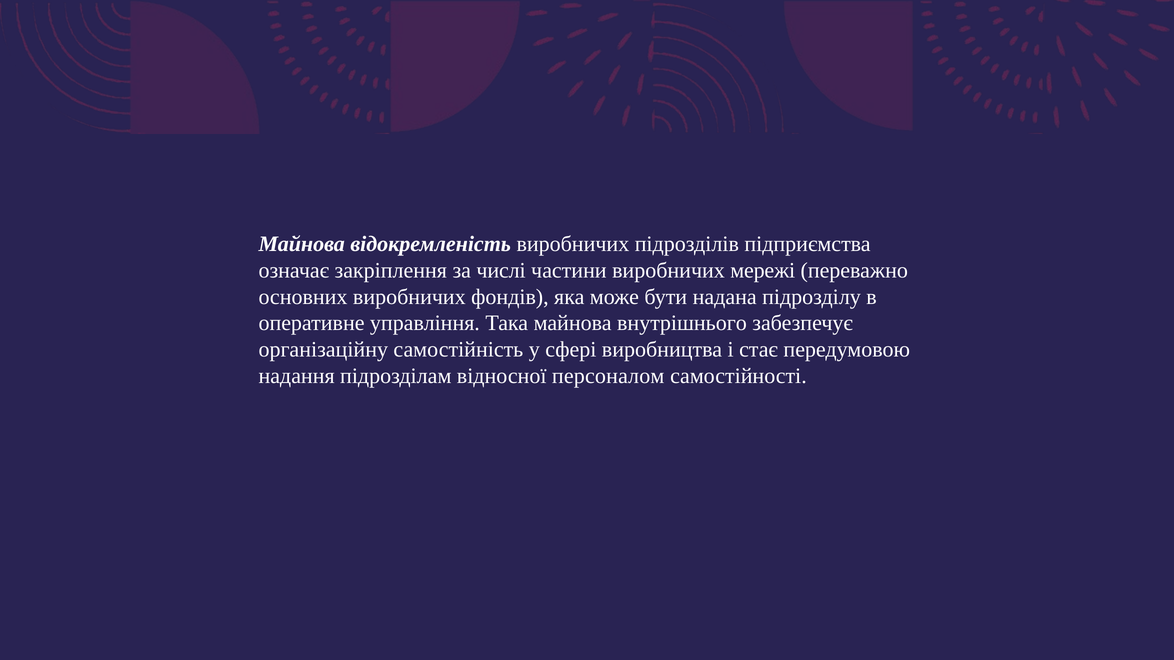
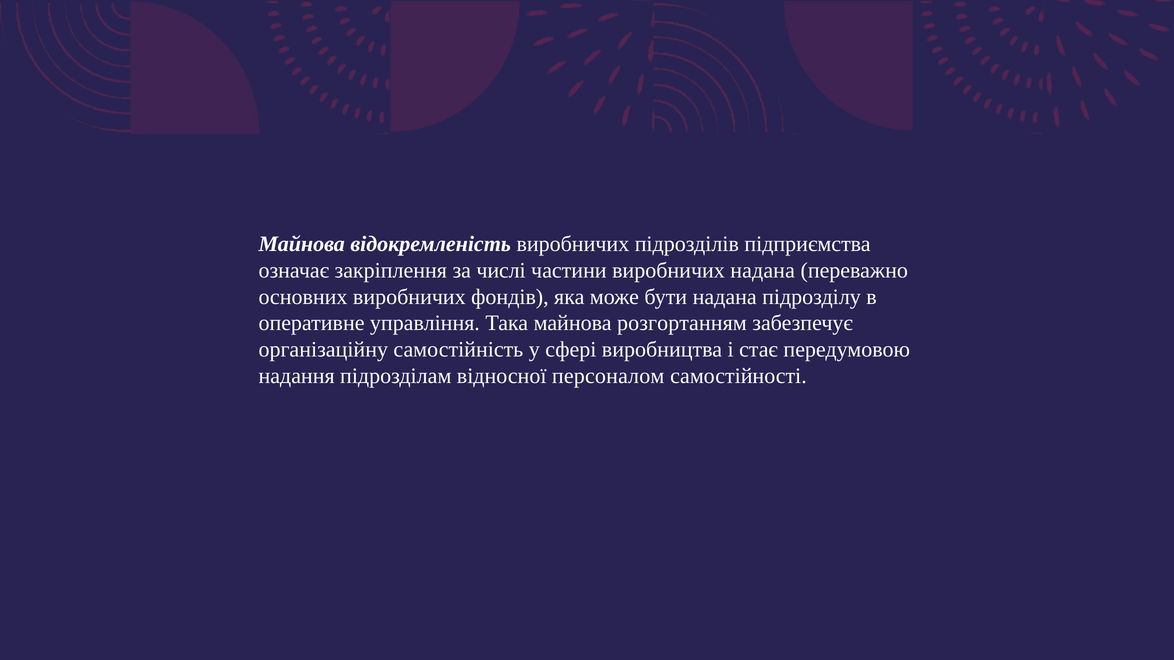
виробничих мережі: мережі -> надана (763, 271)
внутрішнього: внутрішнього -> розгортанням (682, 323)
